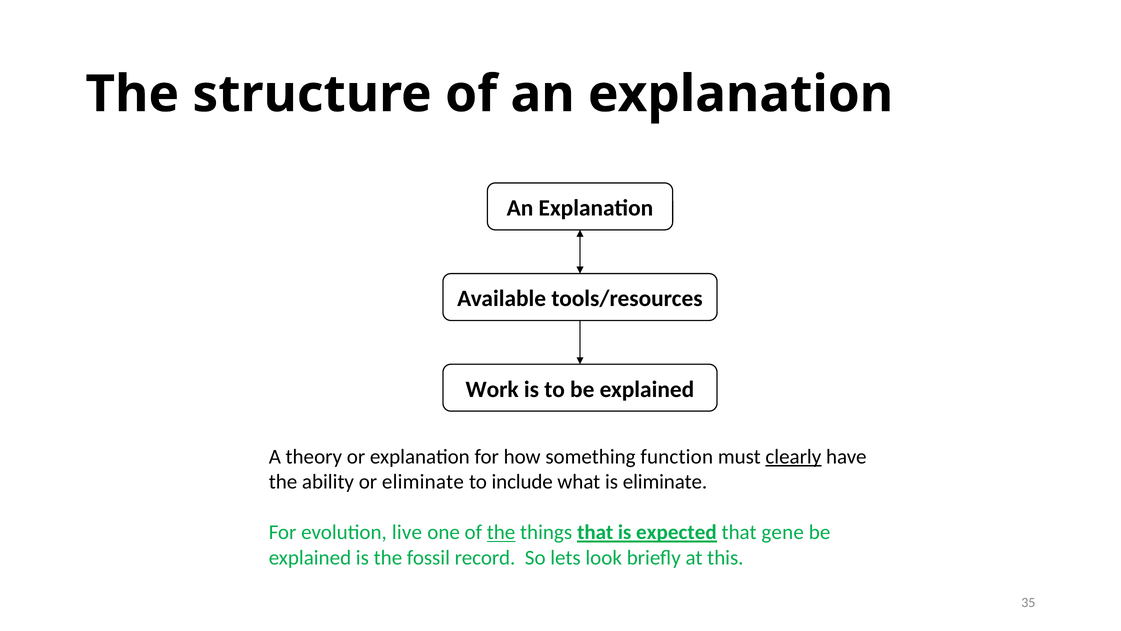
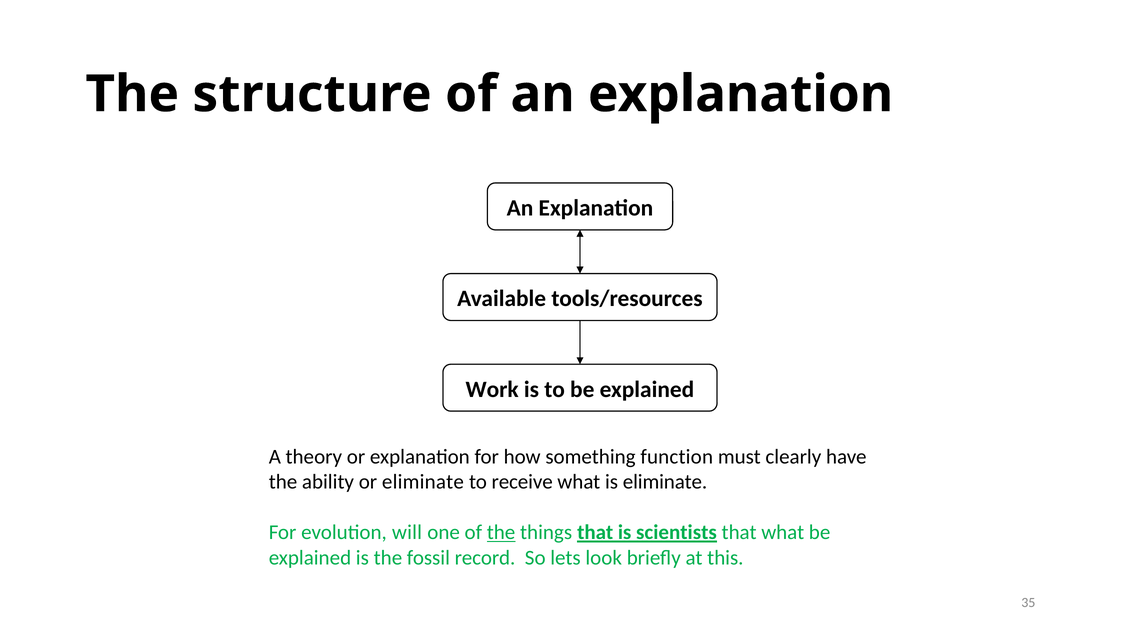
clearly underline: present -> none (793, 456)
include: include -> receive (522, 482)
live: live -> will (407, 532)
expected: expected -> scientists (676, 532)
that gene: gene -> what (783, 532)
